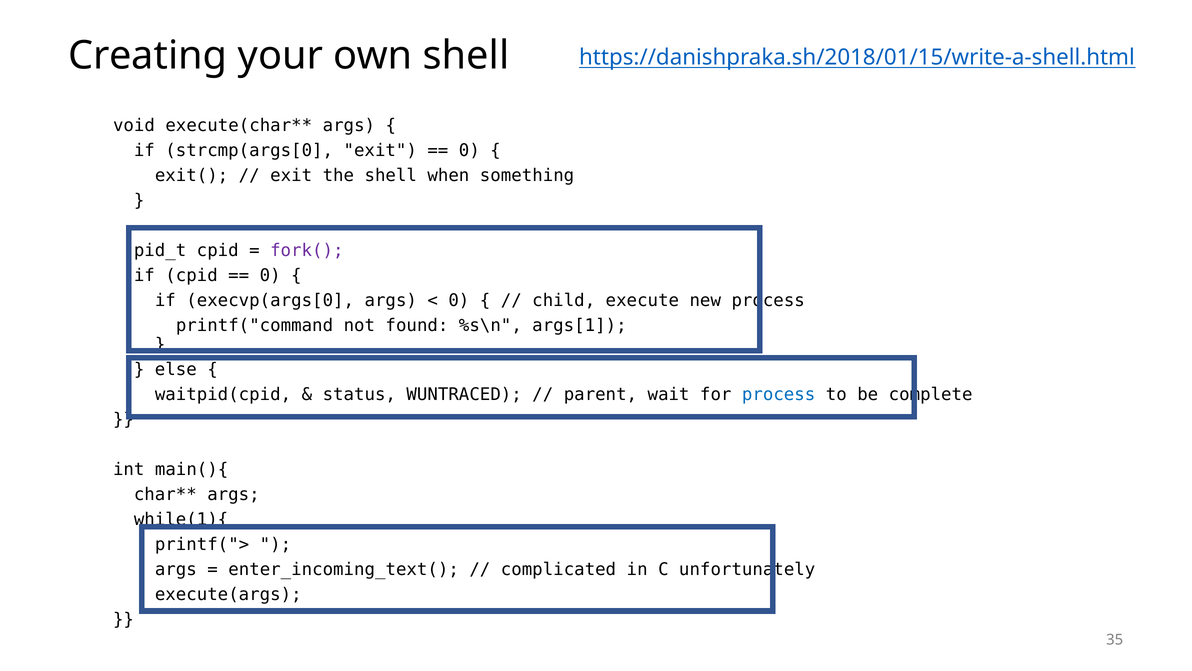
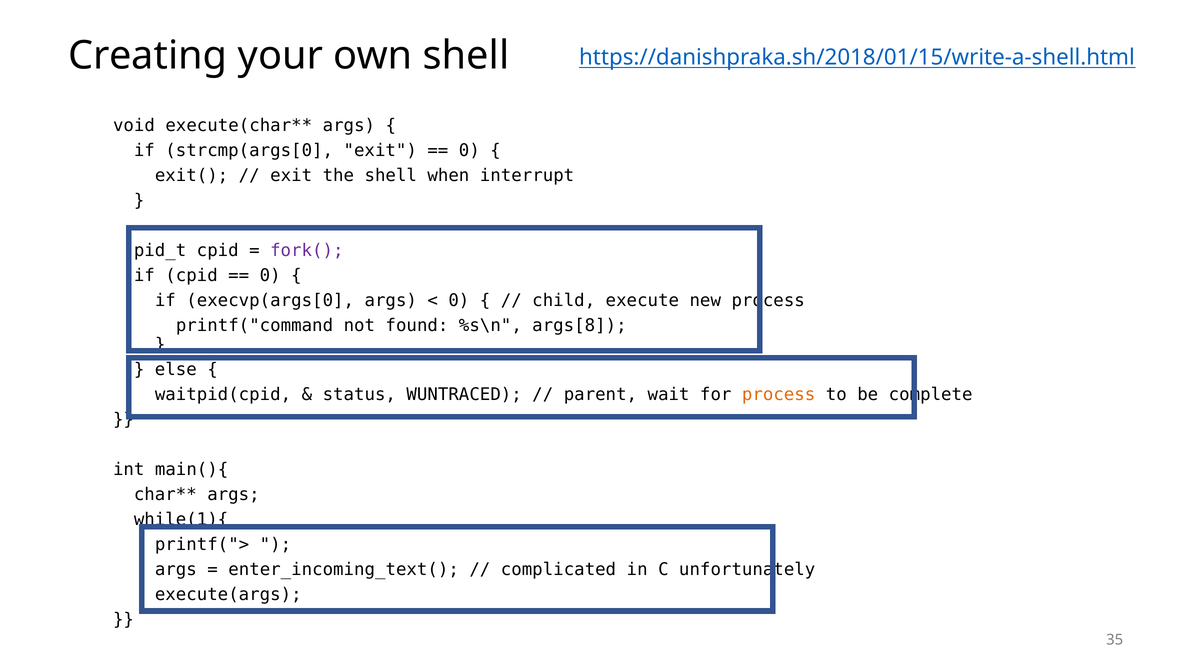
something: something -> interrupt (527, 175)
args[1: args[1 -> args[8 (579, 325)
process colour: blue -> orange (779, 394)
